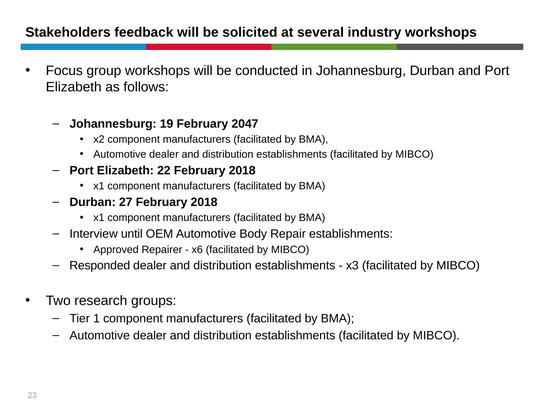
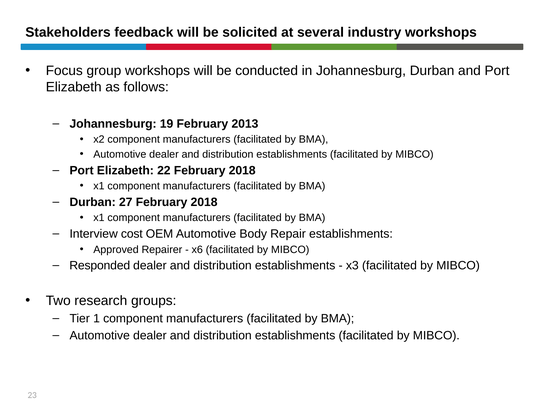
2047: 2047 -> 2013 (245, 124)
until: until -> cost (132, 234)
